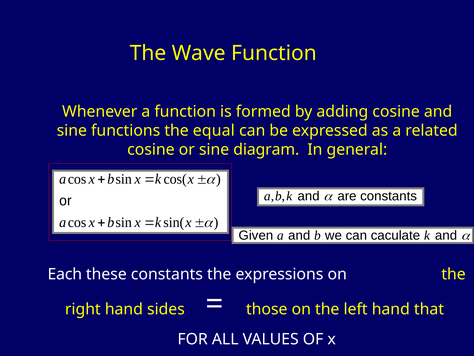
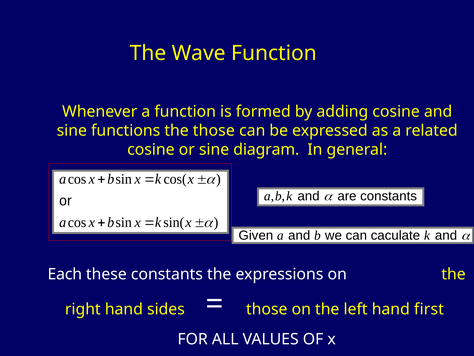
the equal: equal -> those (214, 130)
that: that -> first (429, 309)
